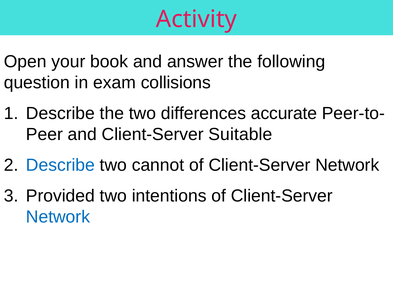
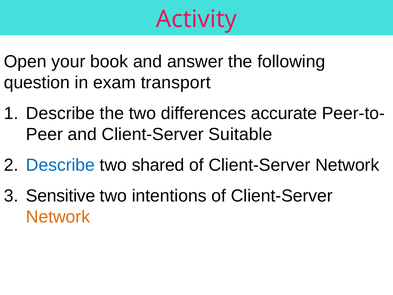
collisions: collisions -> transport (176, 82)
cannot: cannot -> shared (158, 165)
Provided: Provided -> Sensitive (61, 196)
Network colour: blue -> orange (58, 217)
